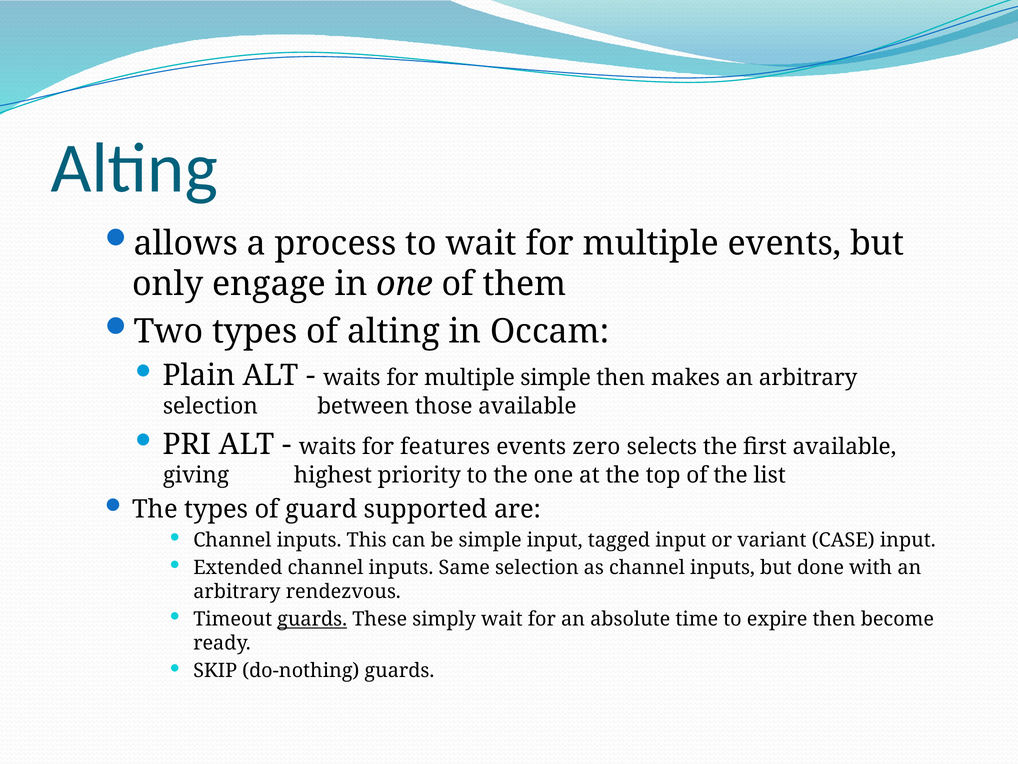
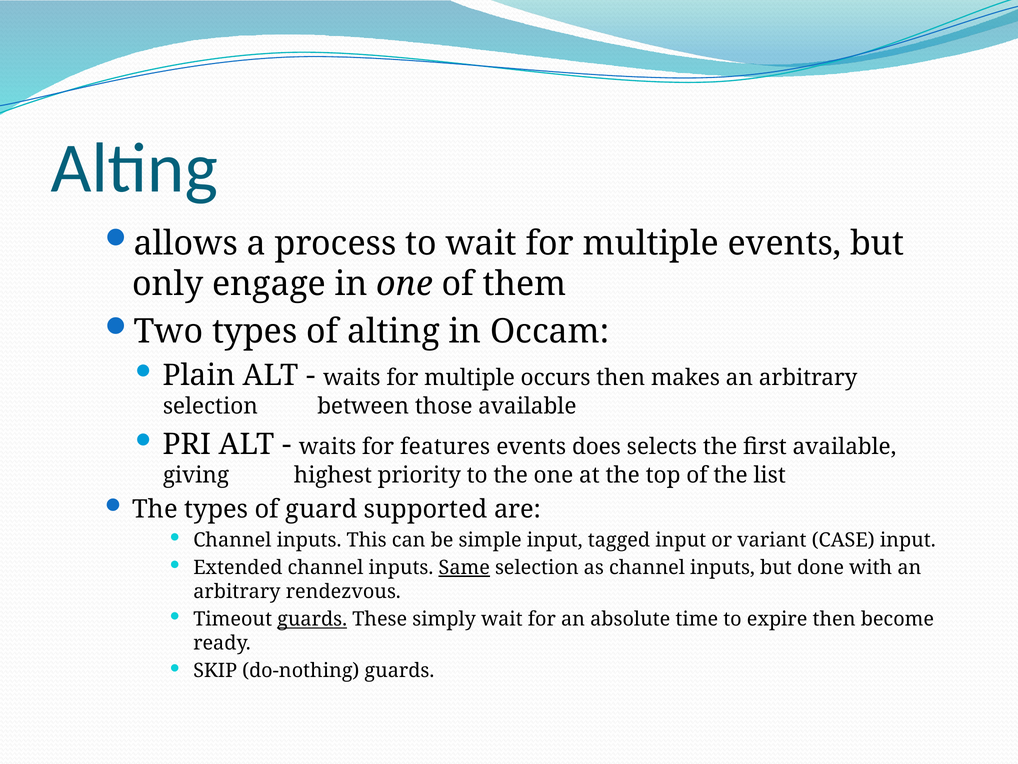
multiple simple: simple -> occurs (556, 378)
zero: zero -> does (596, 446)
Same underline: none -> present (464, 567)
